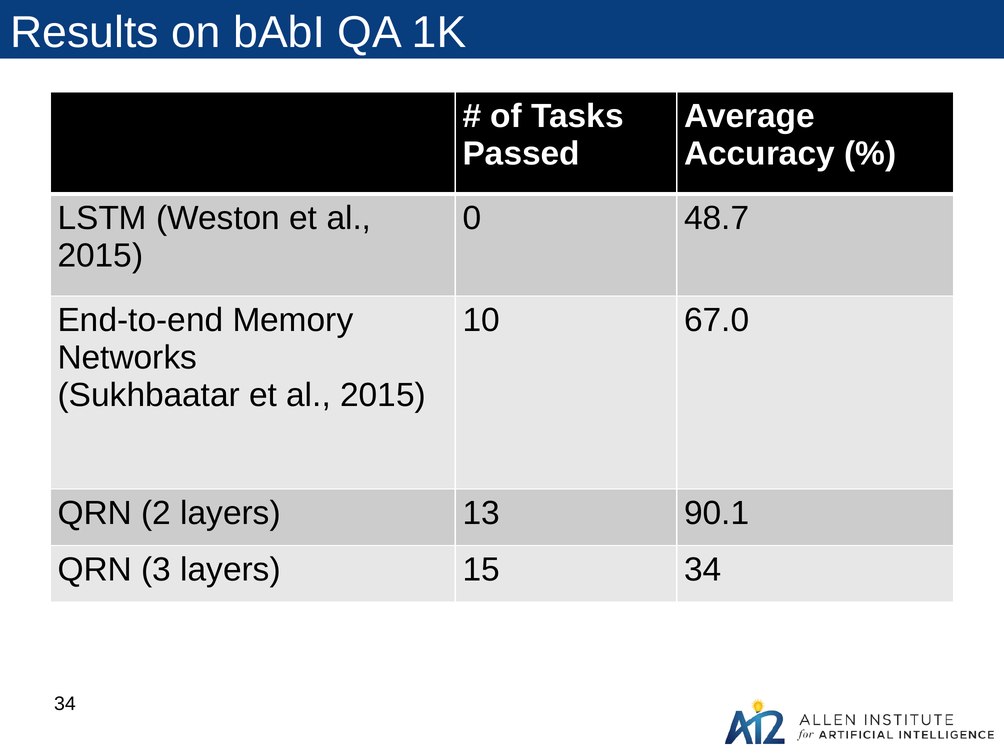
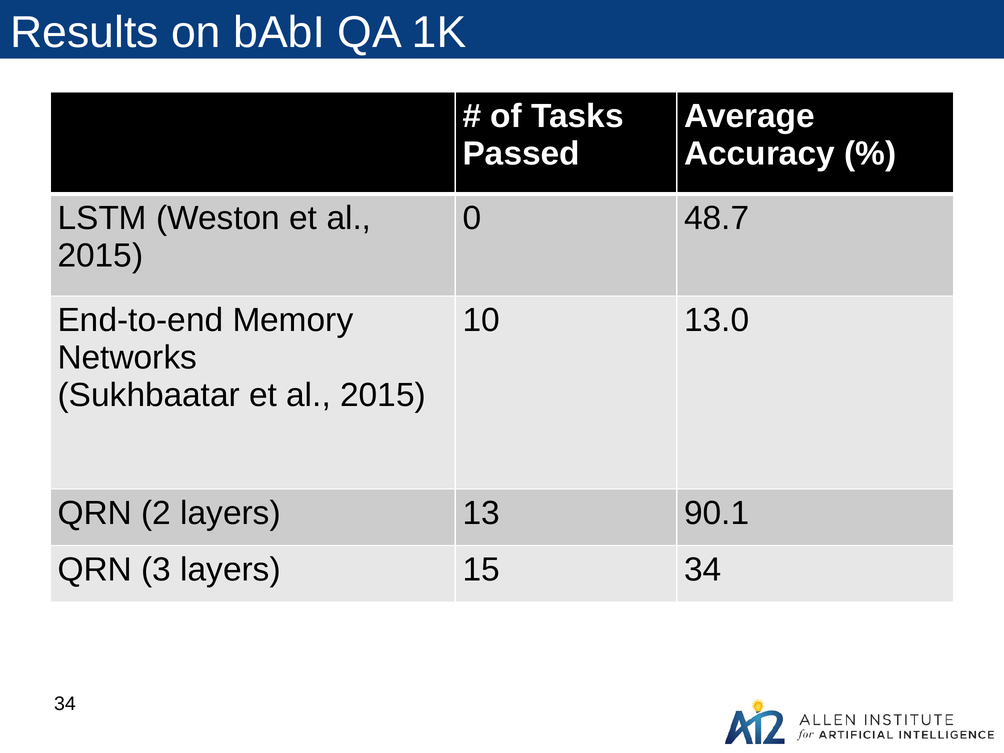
67.0: 67.0 -> 13.0 (717, 320)
